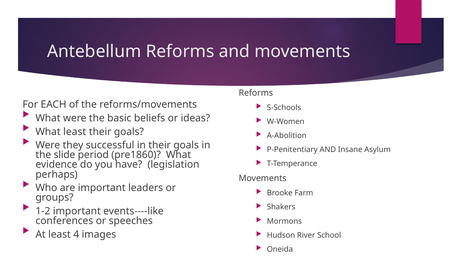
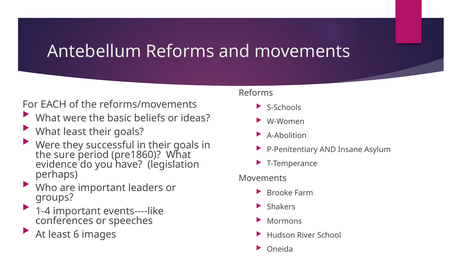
slide: slide -> sure (64, 155)
1-2: 1-2 -> 1-4 (43, 211)
4: 4 -> 6 (76, 234)
